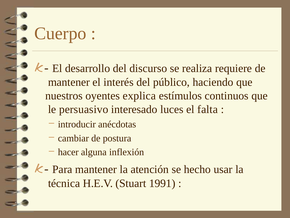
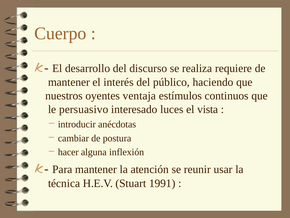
explica: explica -> ventaja (139, 96)
falta: falta -> vista (208, 109)
hecho: hecho -> reunir (197, 169)
